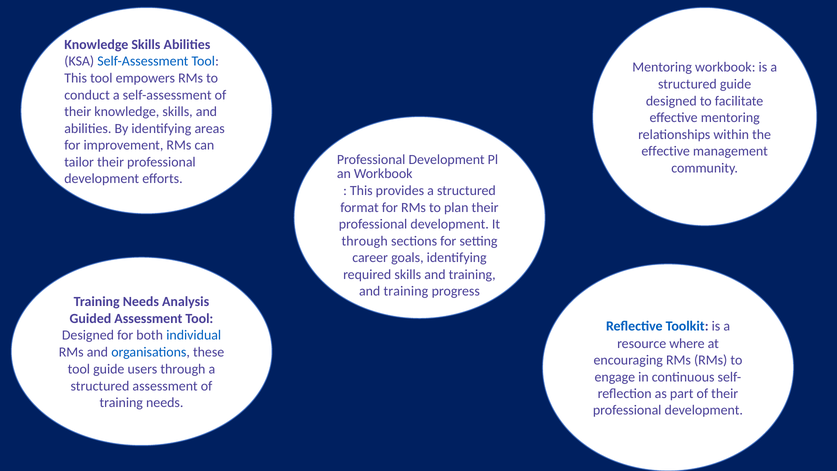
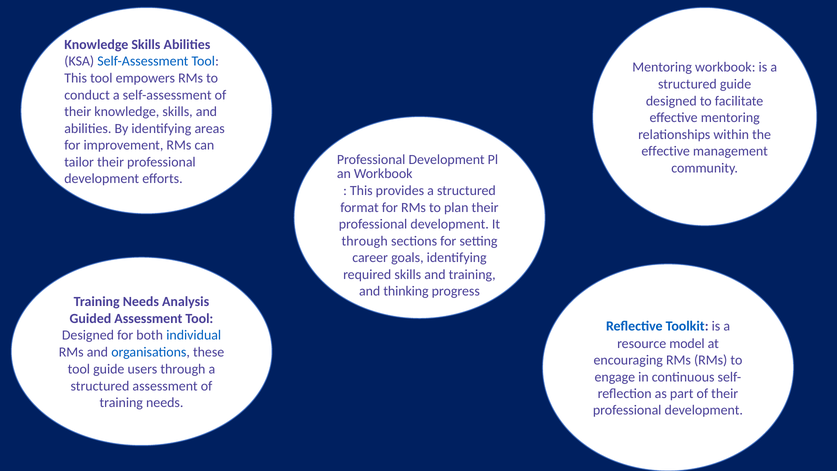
training: training -> thinking (406, 291)
where: where -> model (687, 343)
